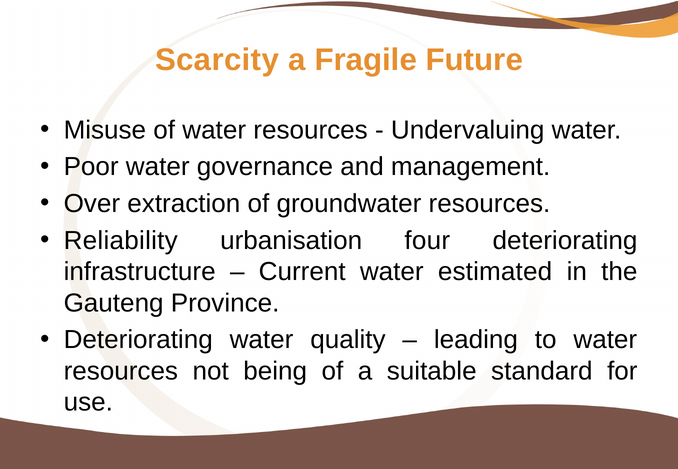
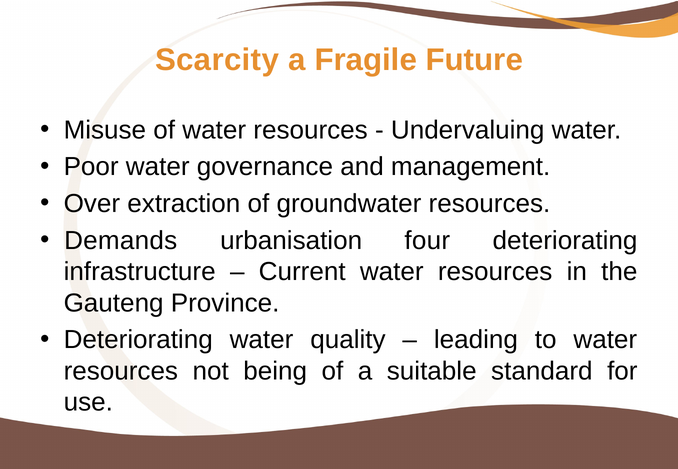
Reliability: Reliability -> Demands (121, 241)
Current water estimated: estimated -> resources (495, 272)
